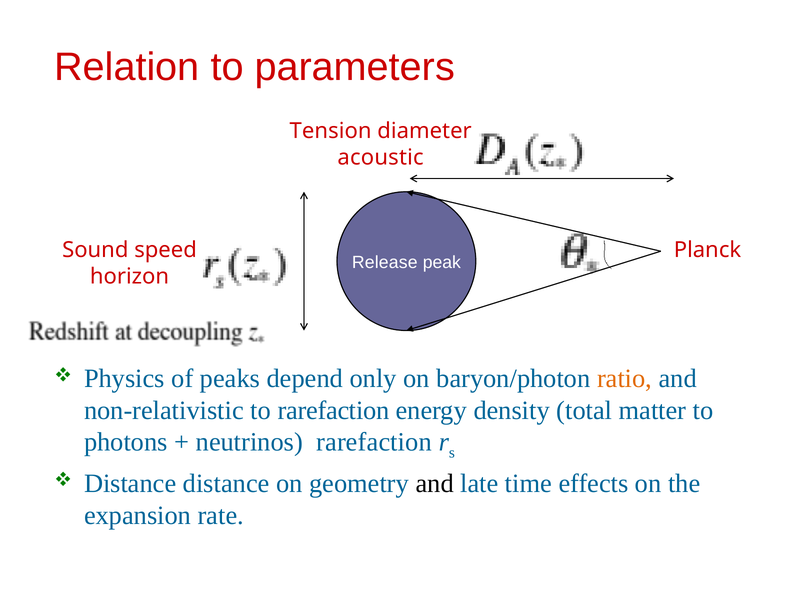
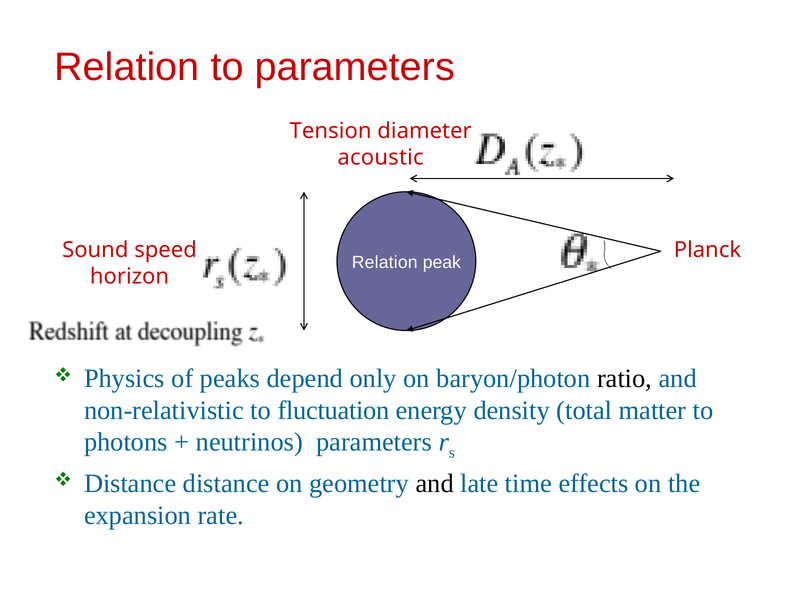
Release: Release -> Relation (385, 262)
ratio colour: orange -> black (625, 379)
to rarefaction: rarefaction -> fluctuation (333, 410)
rarefaction: rarefaction -> parameters (374, 442)
